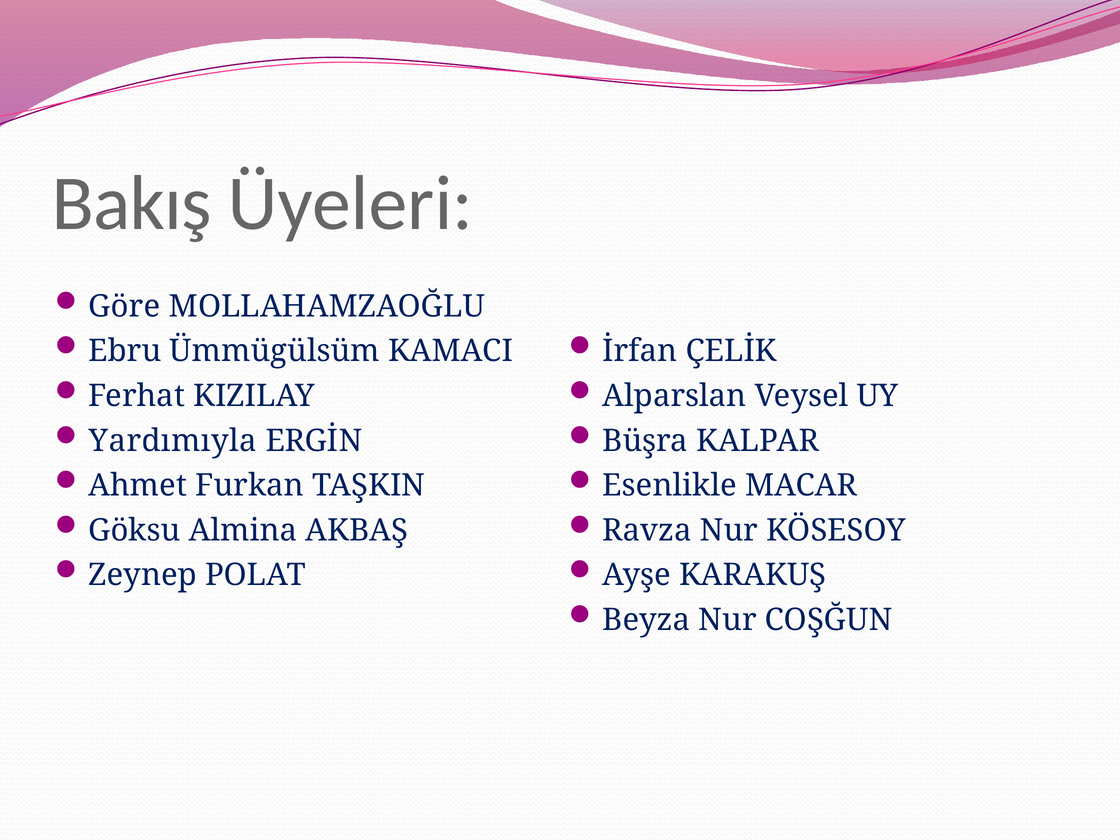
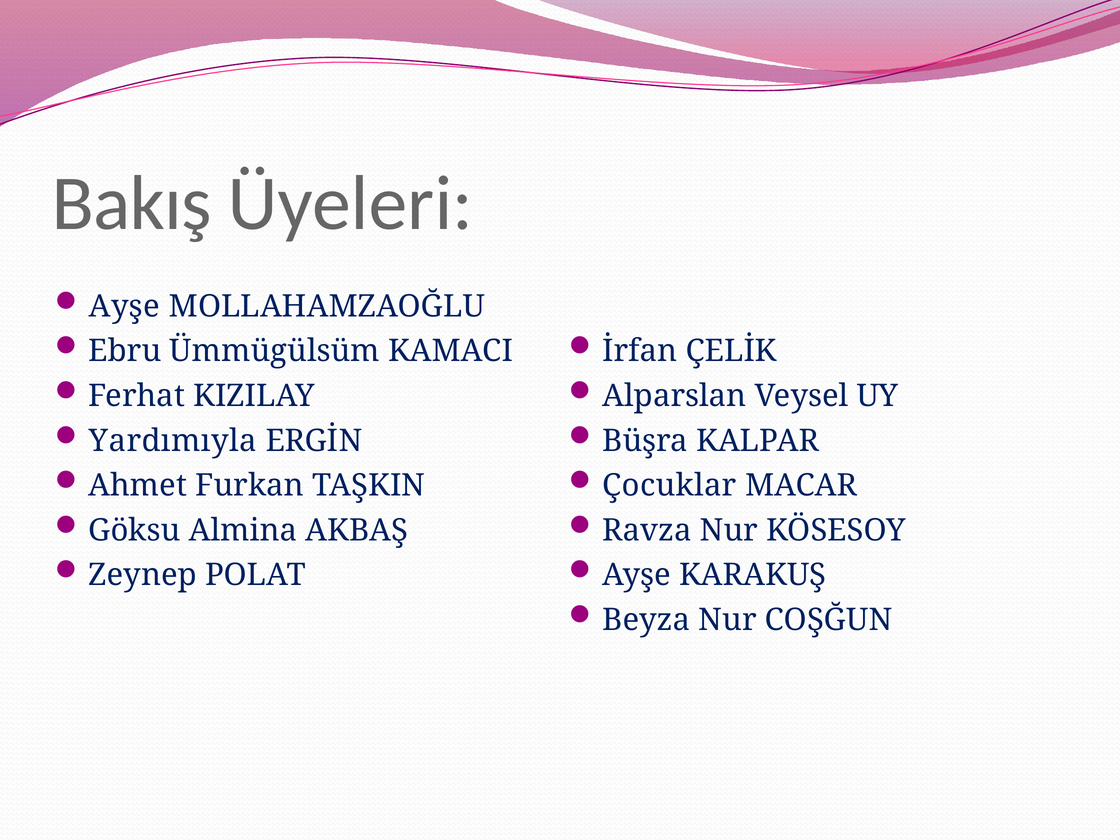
Göre: Göre -> Ayşe (124, 306)
Esenlikle: Esenlikle -> Çocuklar (669, 486)
